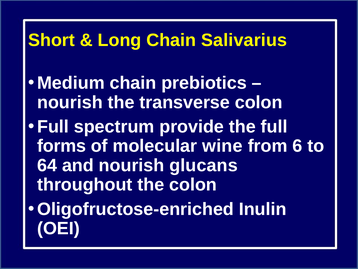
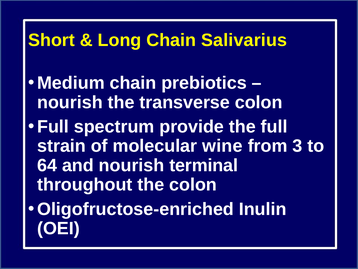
forms: forms -> strain (61, 146)
6: 6 -> 3 (297, 146)
glucans: glucans -> terminal (204, 165)
